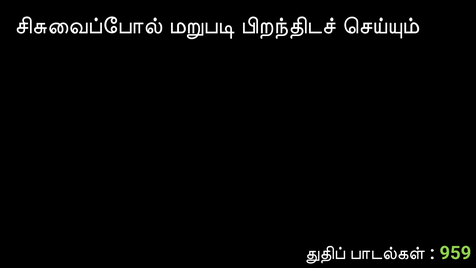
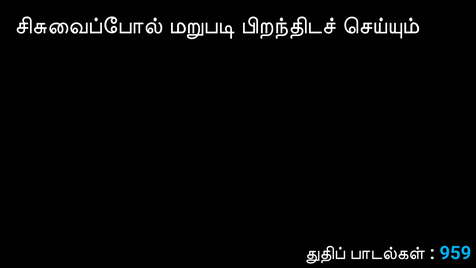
959 colour: light green -> light blue (455, 253)
